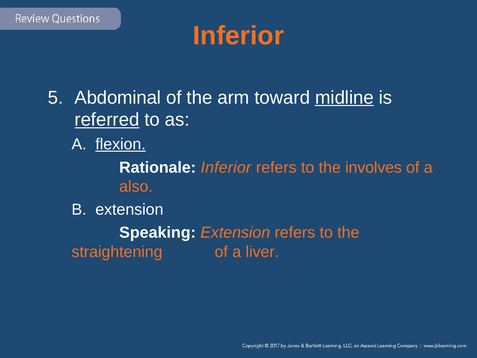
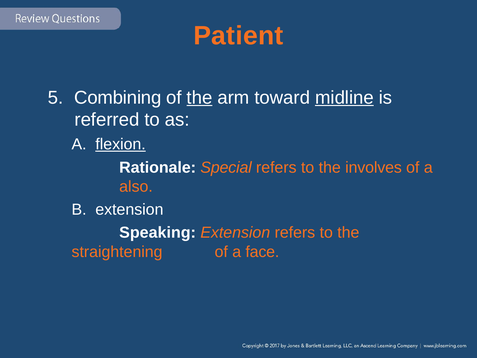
Inferior: Inferior -> Patient (238, 36)
Abdominal: Abdominal -> Combining (118, 98)
the underline: none -> present (199, 98)
referred underline: present -> none (107, 120)
Rationale Inferior: Inferior -> Special (226, 167)
liver: liver -> face (262, 252)
